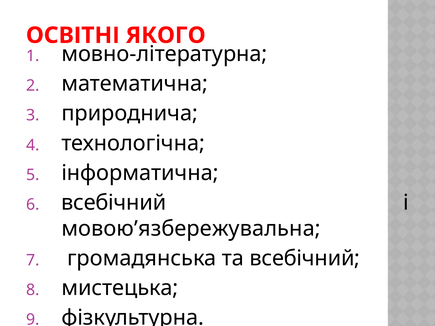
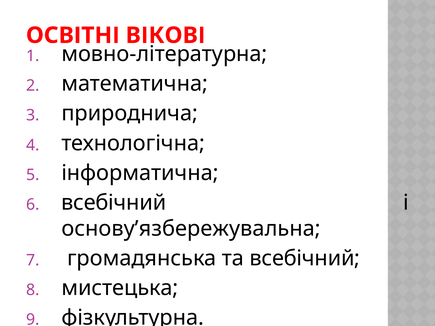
ЯКОГО: ЯКОГО -> ВІКОВІ (165, 35)
мовою’язбережувальна: мовою’язбережувальна -> основу’язбережувальна (191, 229)
